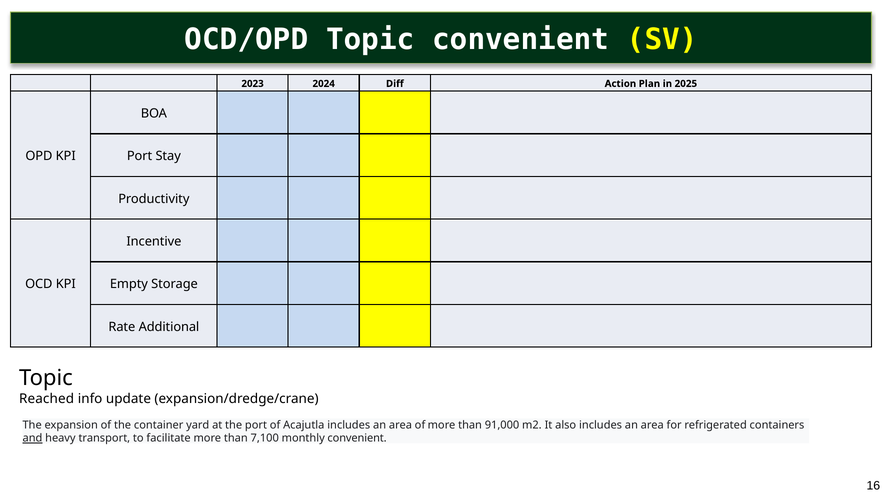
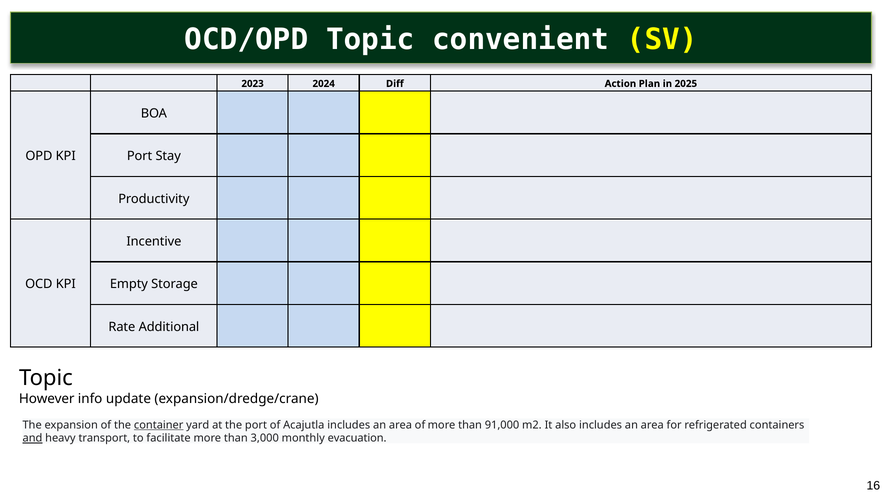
Reached: Reached -> However (47, 399)
container underline: none -> present (159, 425)
7,100: 7,100 -> 3,000 (265, 438)
monthly convenient: convenient -> evacuation (357, 438)
